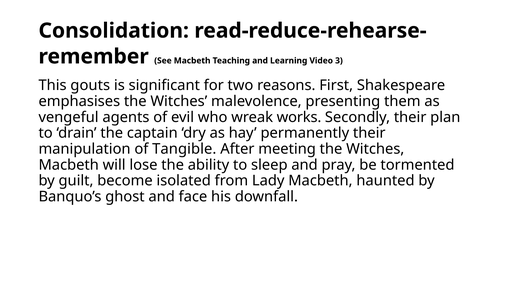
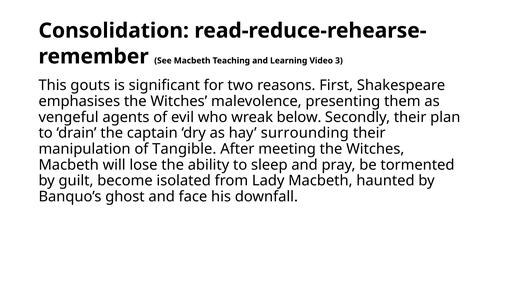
works: works -> below (299, 117)
permanently: permanently -> surrounding (305, 133)
